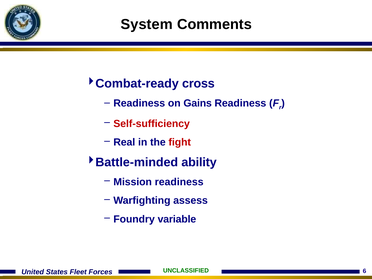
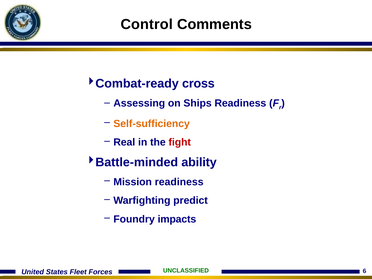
System: System -> Control (147, 24)
Readiness: Readiness -> Assessing (139, 103)
Gains: Gains -> Ships (198, 103)
Self-sufficiency colour: red -> orange (152, 124)
assess: assess -> predict (191, 201)
variable: variable -> impacts (177, 219)
